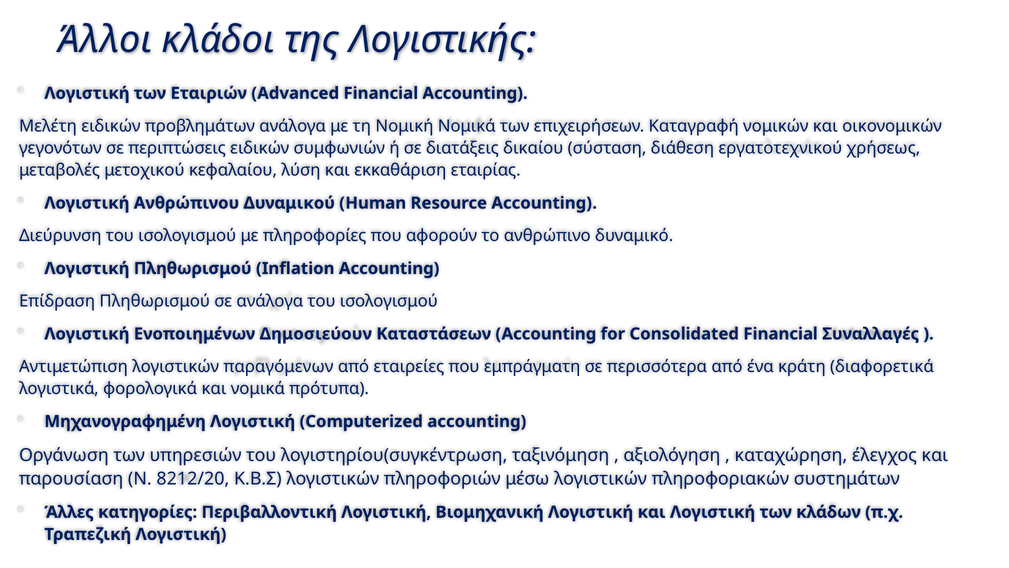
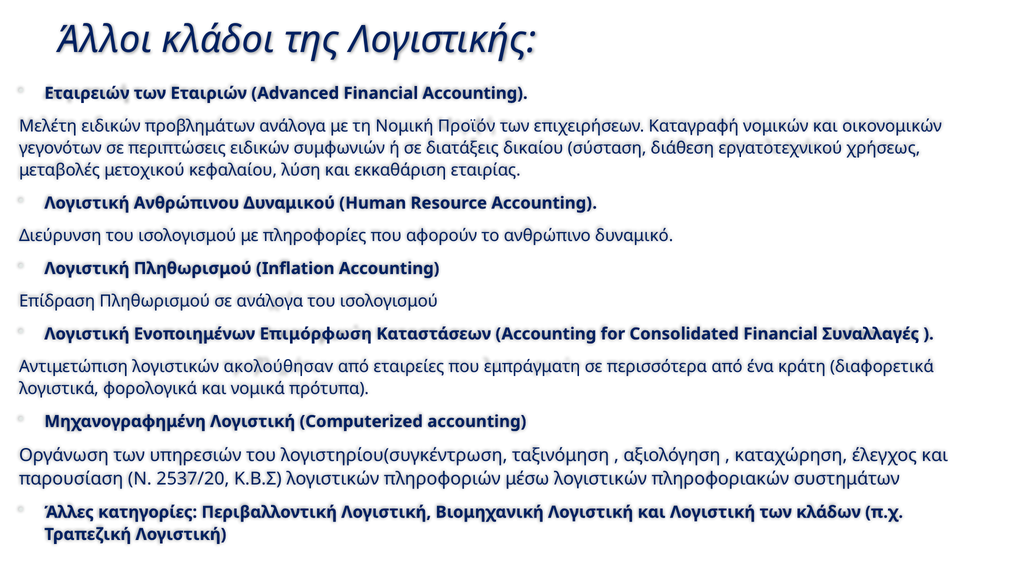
Λoγιστική: Λoγιστική -> Εταιρειών (87, 93)
Νομική Νομικά: Νομικά -> Προϊόν (467, 126)
Δημοσιεύουν: Δημοσιεύουν -> Επιμόρφωση (316, 334)
παραγόμενων: παραγόμενων -> ακoλoύθησαv (278, 366)
8212/20: 8212/20 -> 2537/20 (193, 479)
